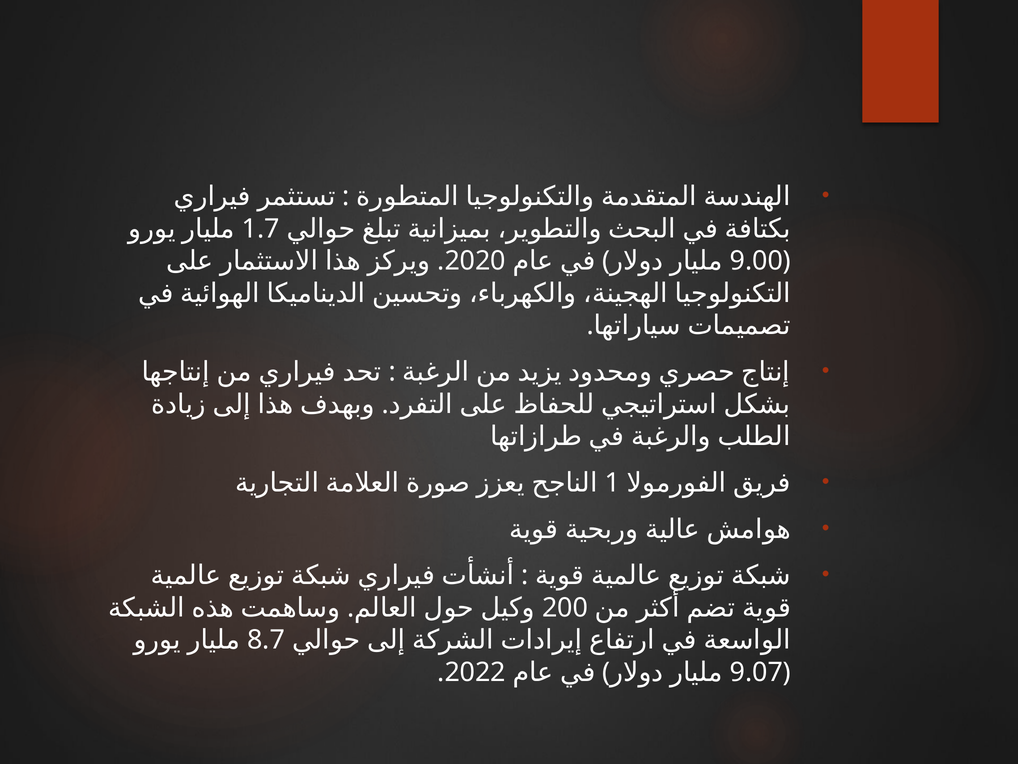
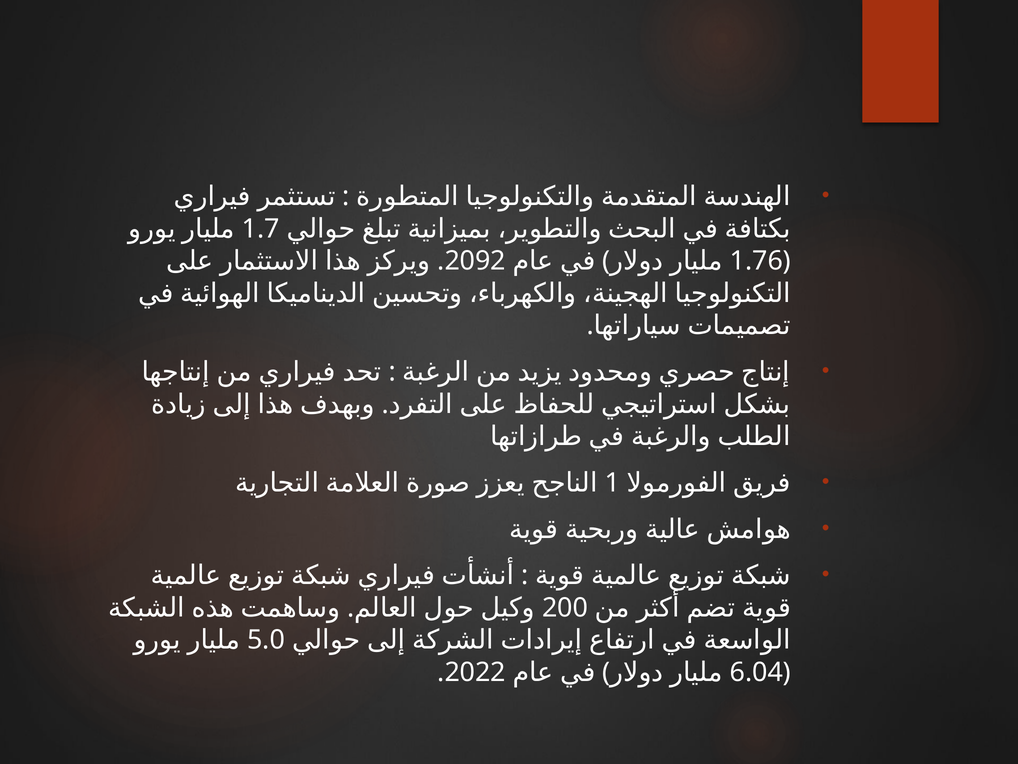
2020: 2020 -> 2092 (475, 261)
9.00: 9.00 -> 1.76 (756, 261)
8.7: 8.7 -> 5.0 (266, 640)
9.07: 9.07 -> 6.04 (756, 672)
